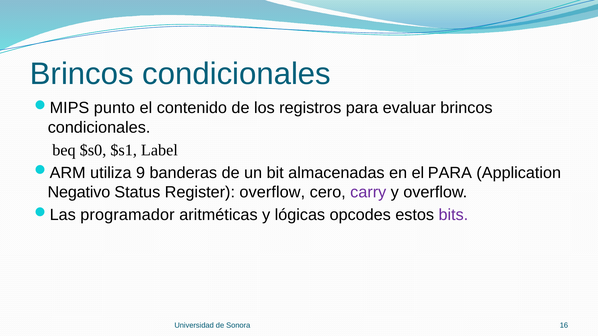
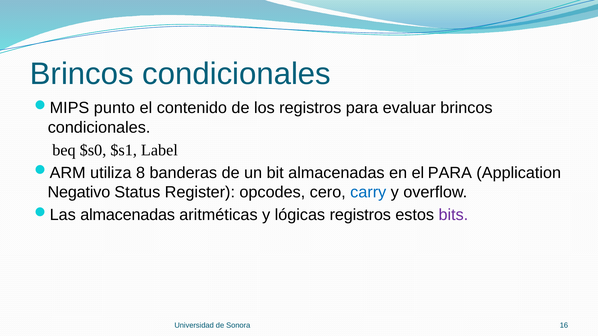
9: 9 -> 8 (141, 173)
Register overflow: overflow -> opcodes (272, 192)
carry colour: purple -> blue (368, 192)
programador: programador -> almacenadas (128, 215)
lógicas opcodes: opcodes -> registros (360, 215)
